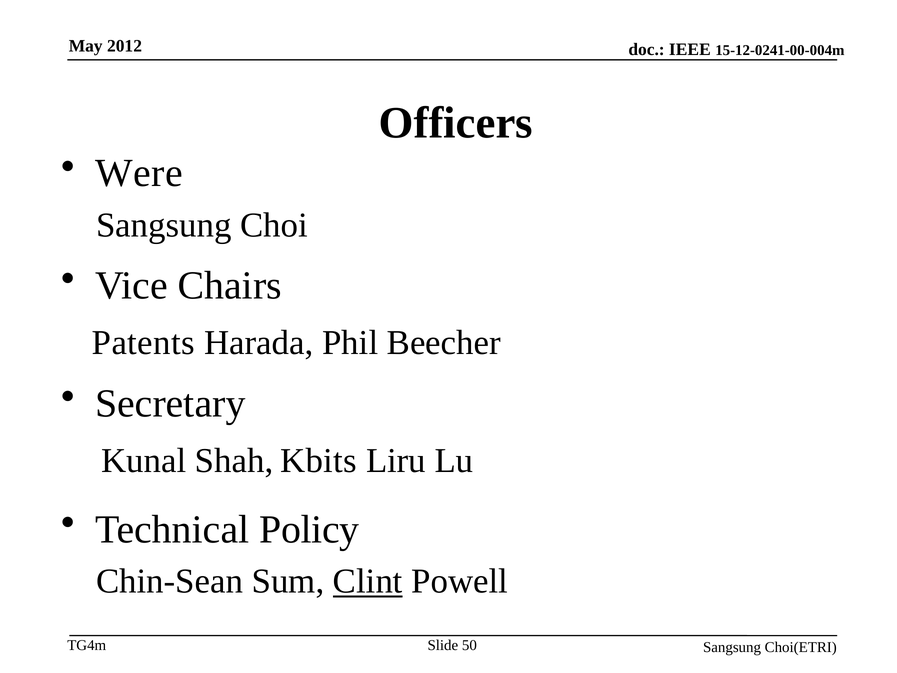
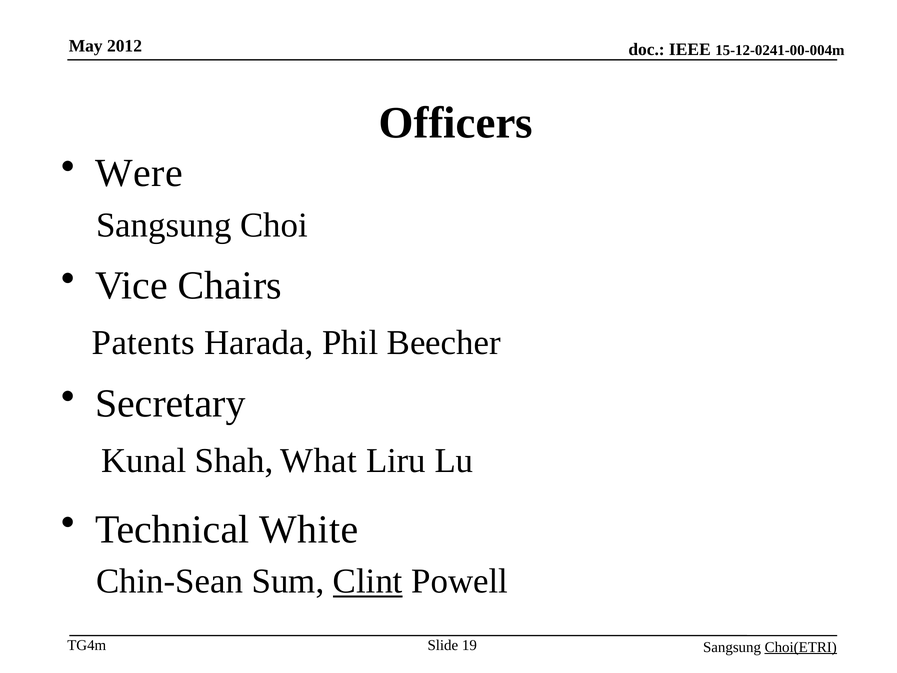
Kbits: Kbits -> What (319, 461)
Policy: Policy -> White (309, 529)
Choi(ETRI underline: none -> present (801, 647)
50: 50 -> 19 (469, 645)
